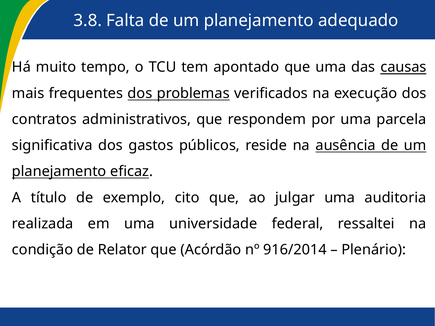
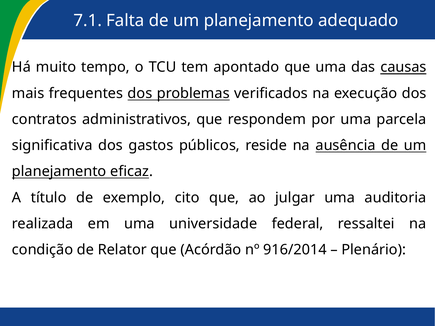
3.8: 3.8 -> 7.1 (88, 21)
